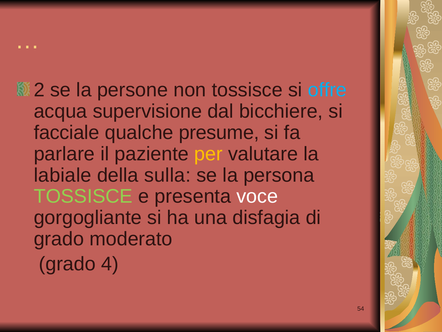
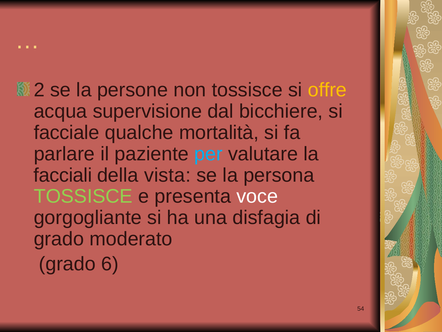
offre colour: light blue -> yellow (327, 90)
presume: presume -> mortalità (219, 132)
per colour: yellow -> light blue (208, 154)
labiale: labiale -> facciali (63, 175)
sulla: sulla -> vista (167, 175)
4: 4 -> 6 (110, 264)
